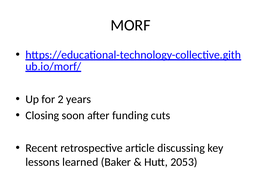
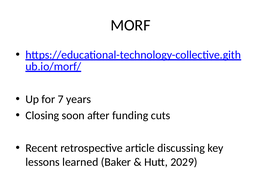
2: 2 -> 7 (61, 99)
2053: 2053 -> 2029 (184, 162)
